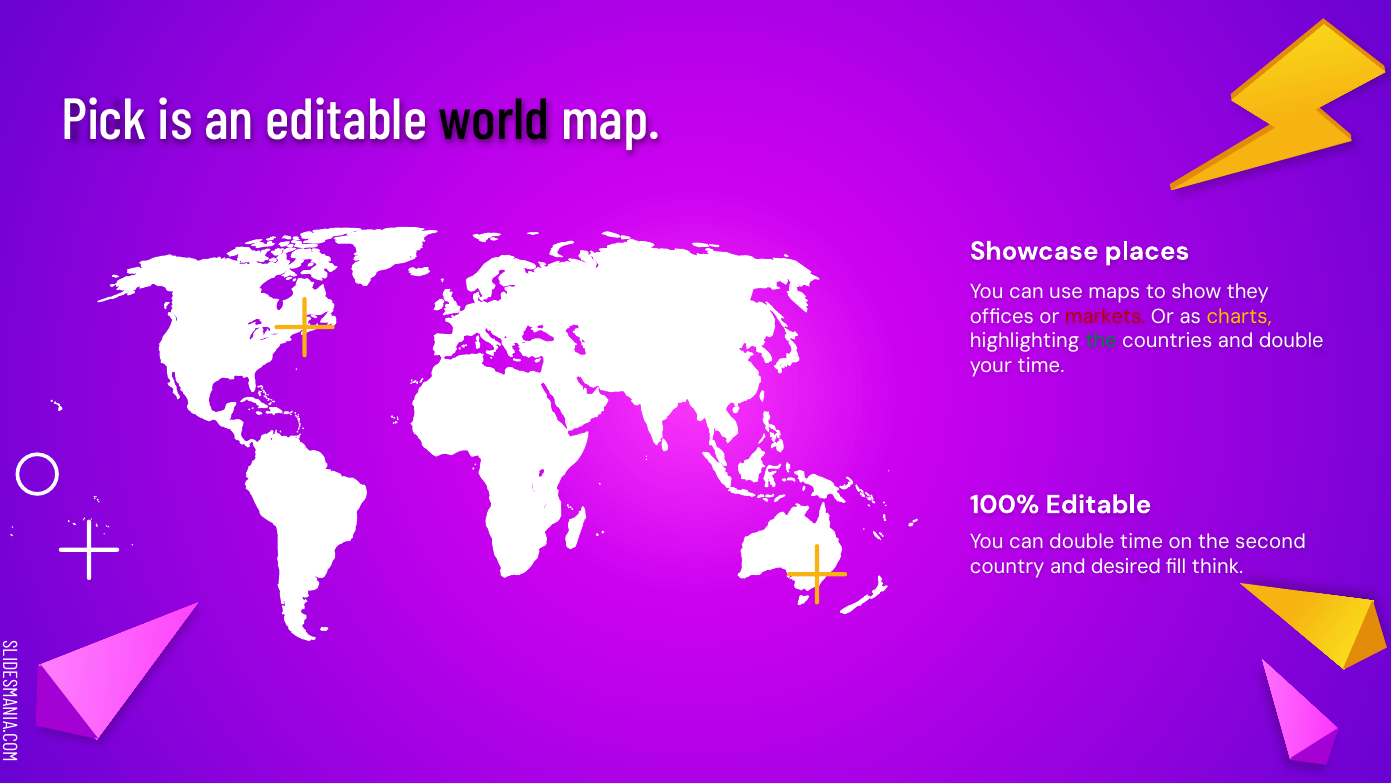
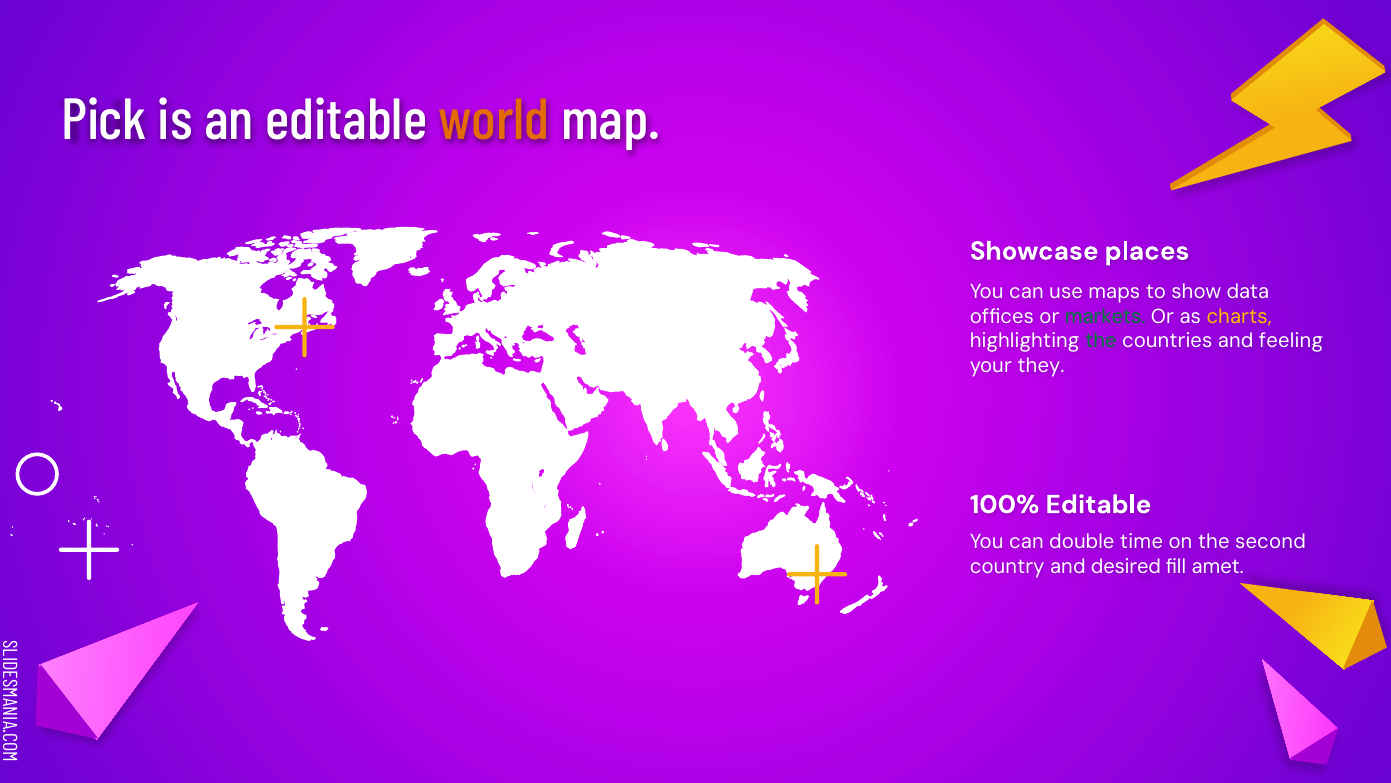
world colour: black -> orange (494, 120)
they: they -> data (1248, 292)
markets colour: red -> green (1105, 316)
and double: double -> feeling (1291, 341)
your time: time -> they (1041, 365)
think: think -> amet (1218, 566)
